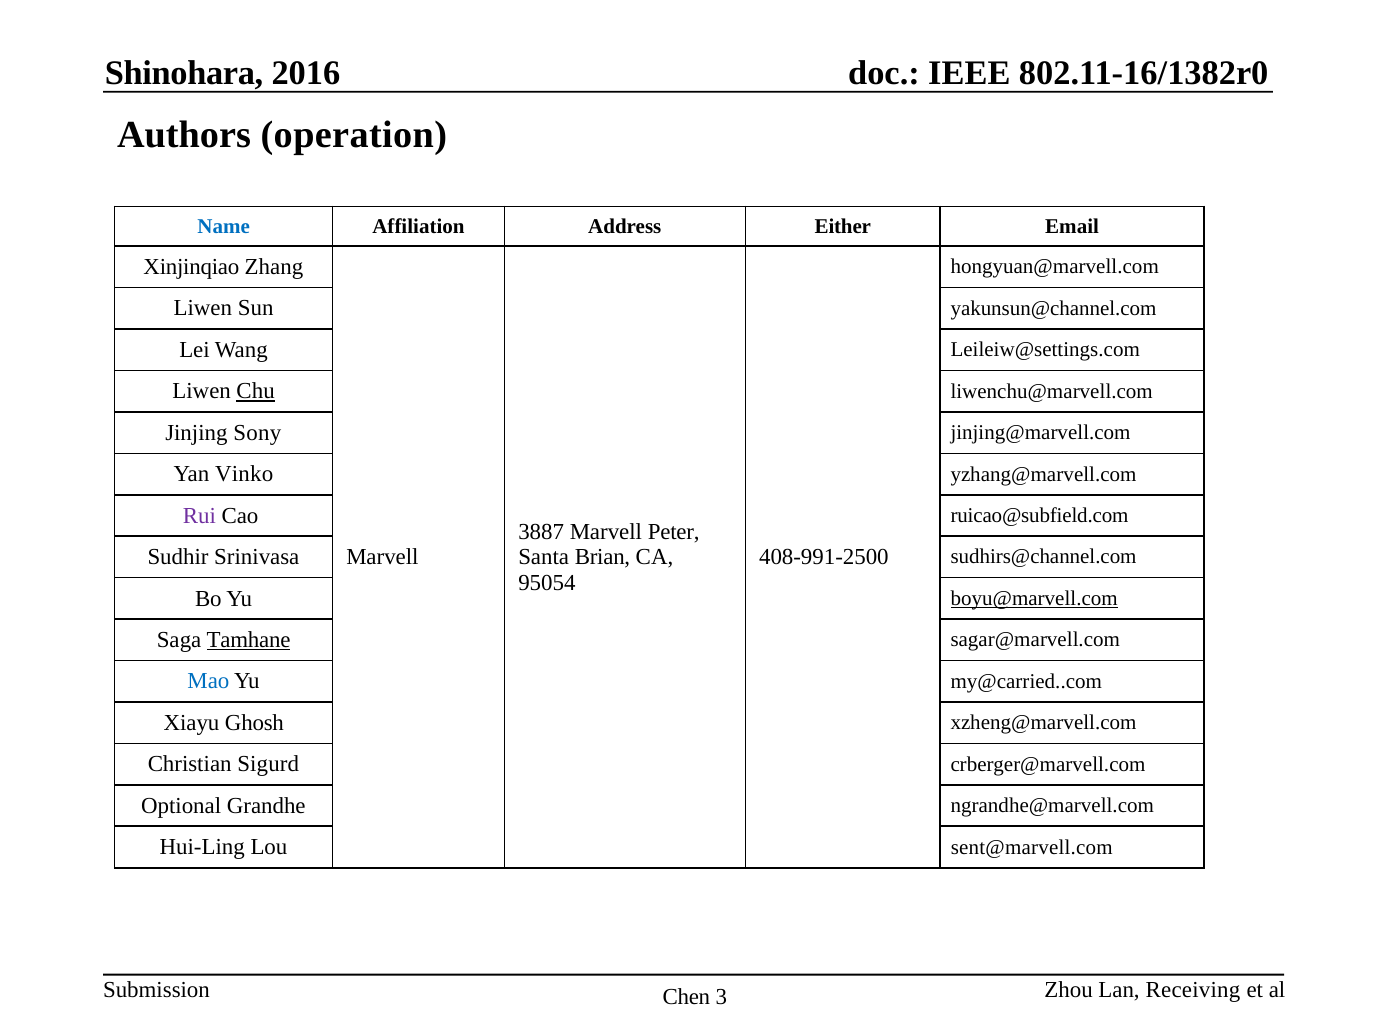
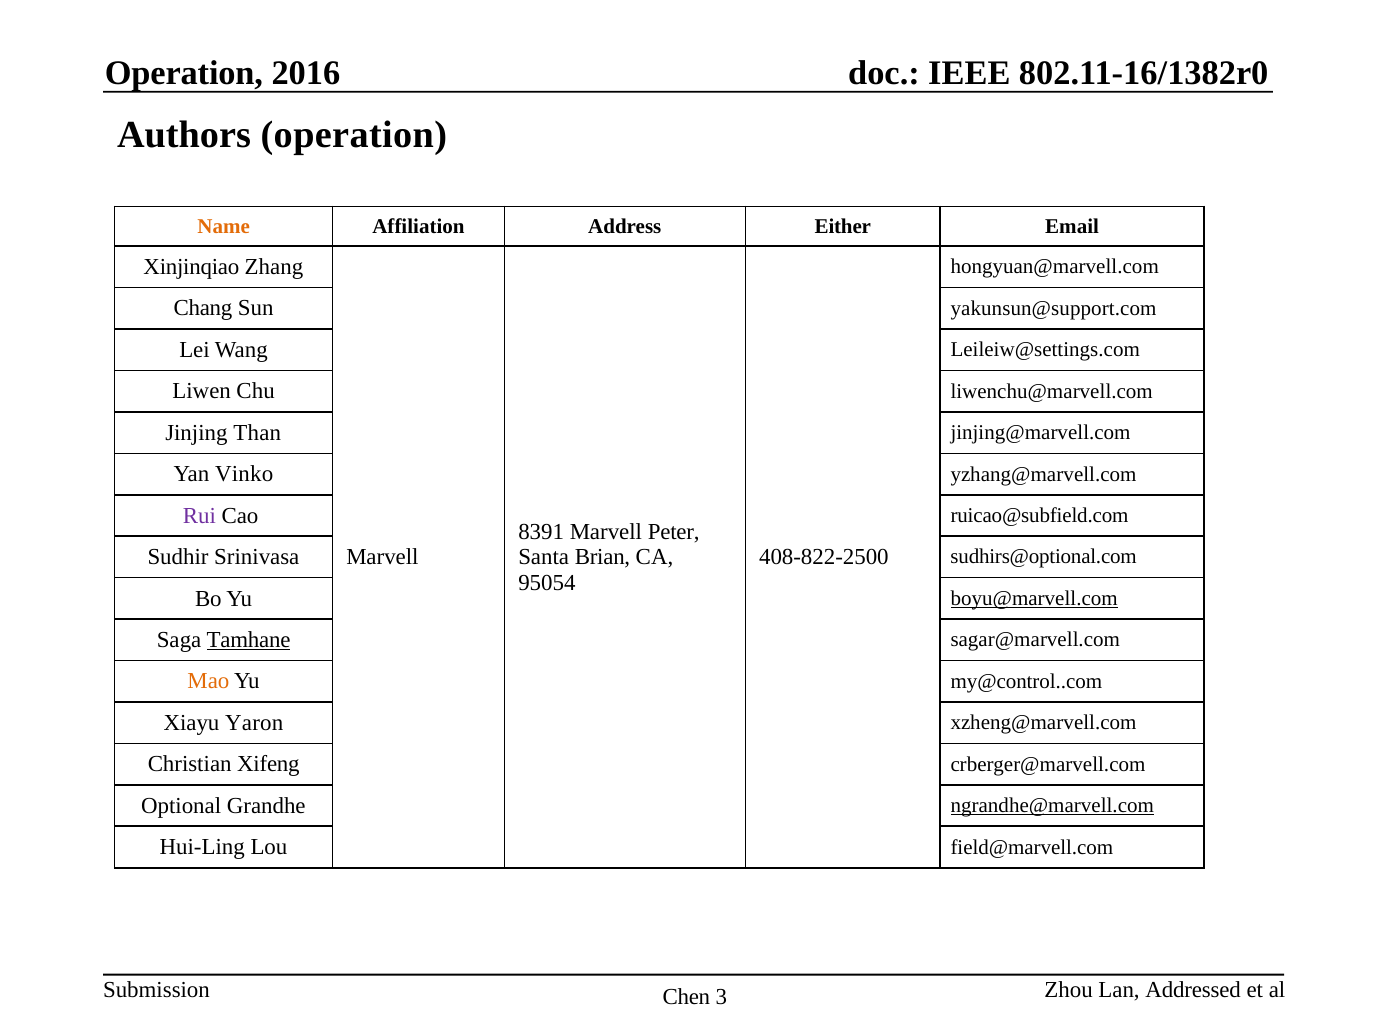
Shinohara: Shinohara -> Operation (184, 73)
Name colour: blue -> orange (224, 226)
Liwen: Liwen -> Chang (203, 308)
yakunsun@channel.com: yakunsun@channel.com -> yakunsun@support.com (1053, 308)
Chu underline: present -> none (256, 391)
Sony: Sony -> Than (257, 433)
3887: 3887 -> 8391 (541, 532)
408-991-2500: 408-991-2500 -> 408-822-2500 (824, 557)
sudhirs@channel.com: sudhirs@channel.com -> sudhirs@optional.com (1044, 557)
Mao colour: blue -> orange (208, 681)
my@carried..com: my@carried..com -> my@control..com (1026, 681)
Ghosh: Ghosh -> Yaron (254, 723)
Sigurd: Sigurd -> Xifeng (268, 764)
ngrandhe@marvell.com underline: none -> present (1052, 806)
sent@marvell.com: sent@marvell.com -> field@marvell.com (1032, 847)
Receiving: Receiving -> Addressed (1193, 990)
